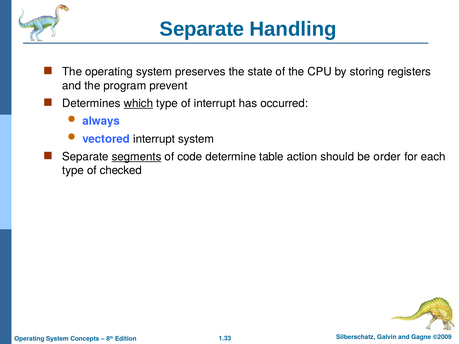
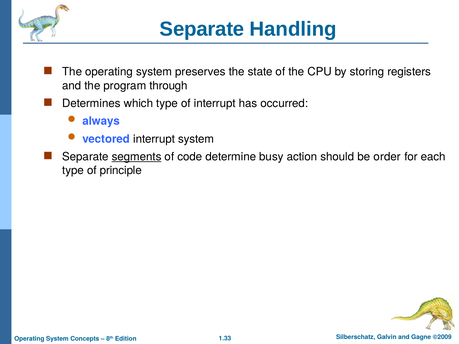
prevent: prevent -> through (169, 86)
which underline: present -> none (138, 103)
table: table -> busy (271, 157)
checked: checked -> principle (121, 171)
